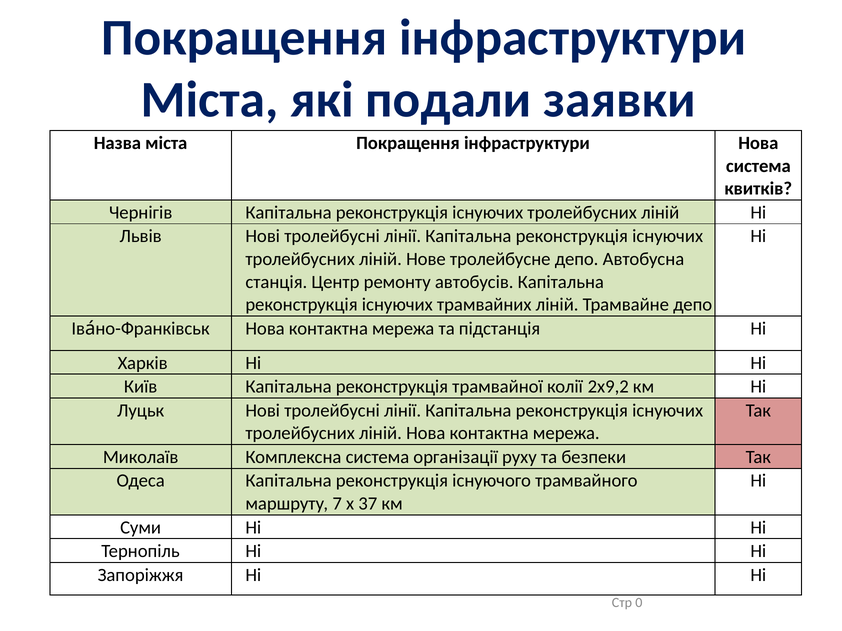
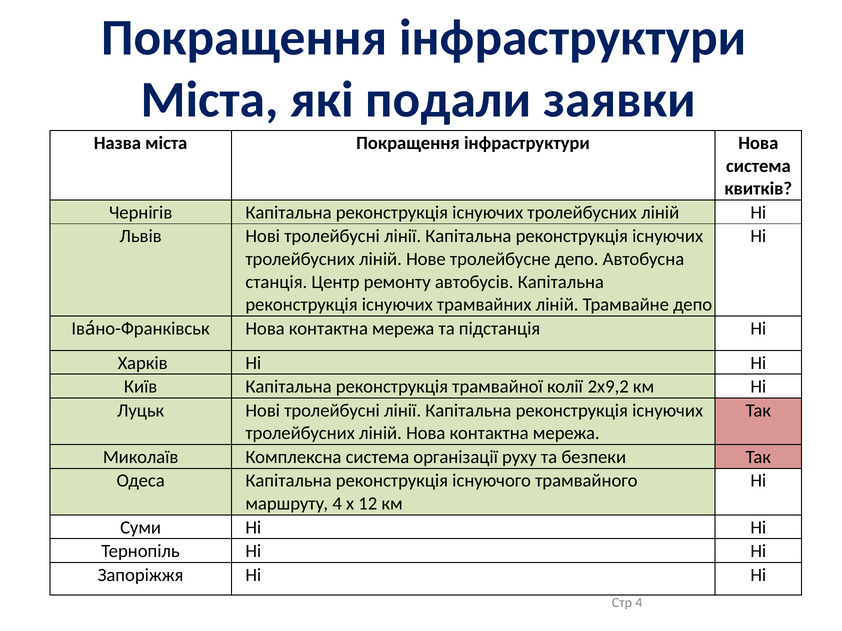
маршруту 7: 7 -> 4 (337, 504)
37: 37 -> 12 (368, 504)
Стр 0: 0 -> 4 (639, 603)
